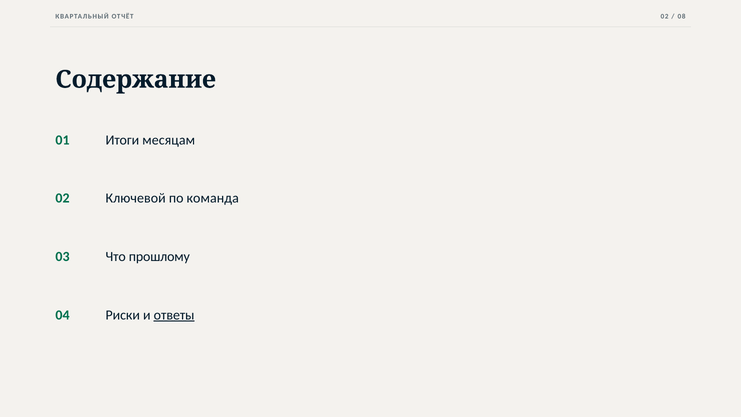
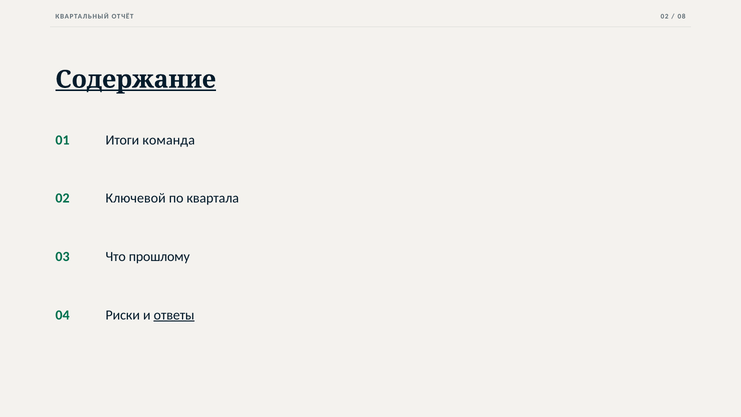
Содержание underline: none -> present (136, 80)
месяцам: месяцам -> команда (169, 140)
команда: команда -> квартала (213, 198)
